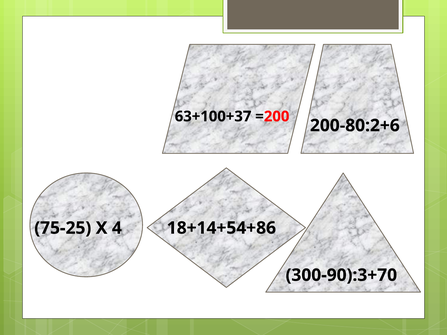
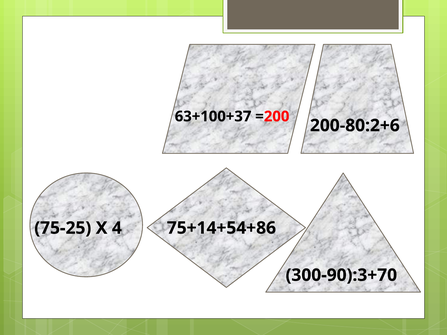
18+14+54+86: 18+14+54+86 -> 75+14+54+86 (221, 228)
